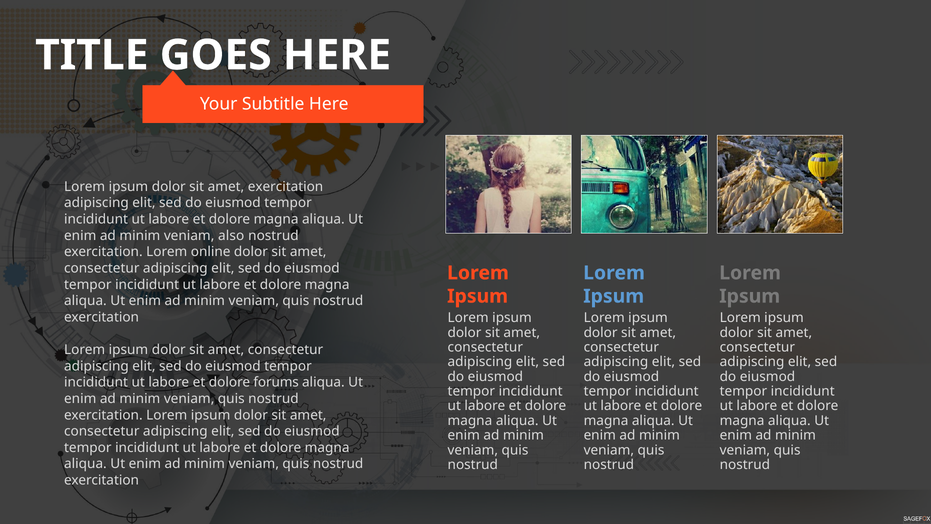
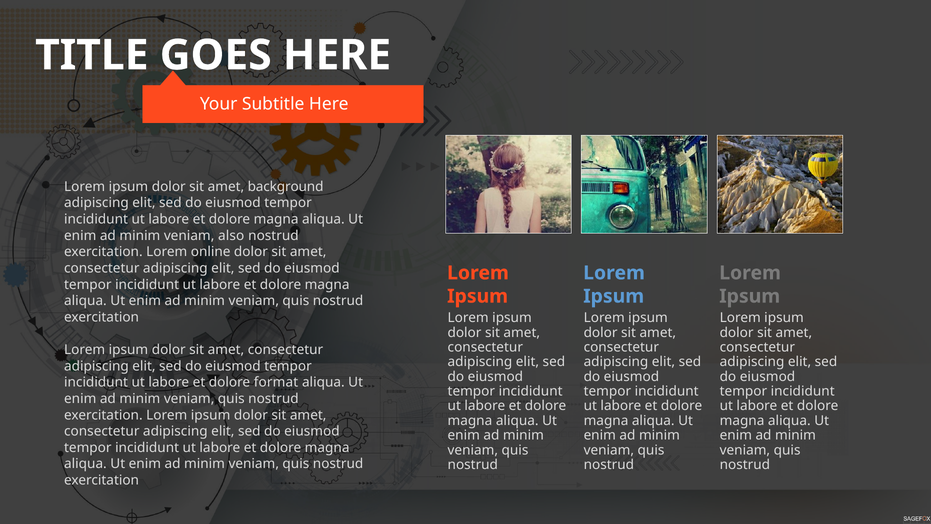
amet exercitation: exercitation -> background (286, 187)
forums: forums -> format (276, 382)
